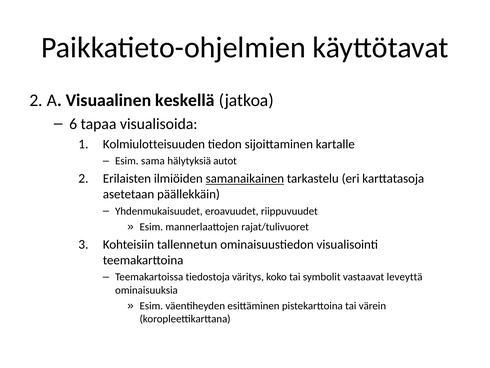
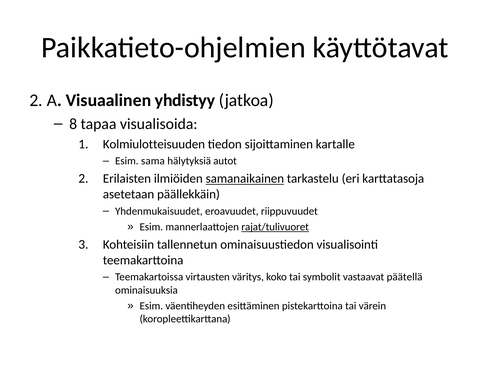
keskellä: keskellä -> yhdistyy (185, 100)
6: 6 -> 8 (73, 124)
rajat/tulivuoret underline: none -> present (275, 227)
tiedostoja: tiedostoja -> virtausten (208, 277)
leveyttä: leveyttä -> päätellä (405, 277)
